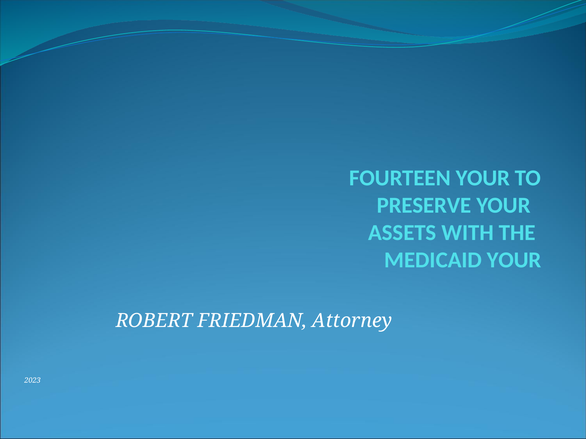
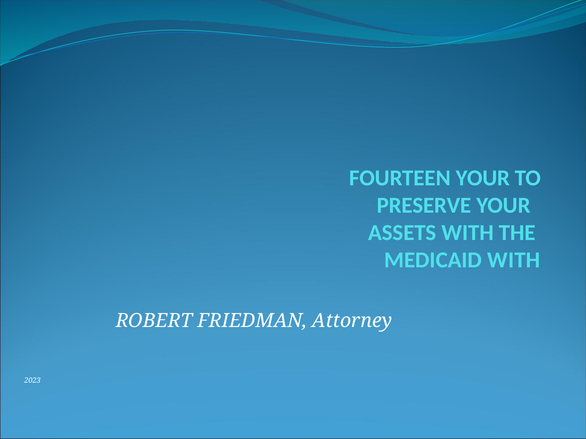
MEDICAID YOUR: YOUR -> WITH (514, 260)
